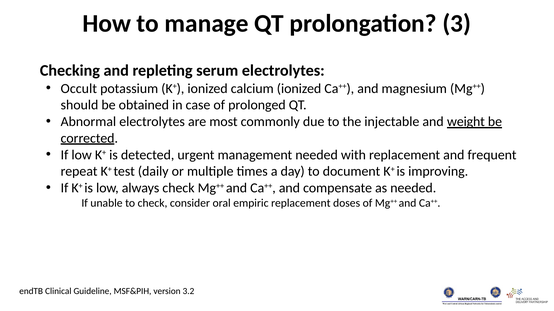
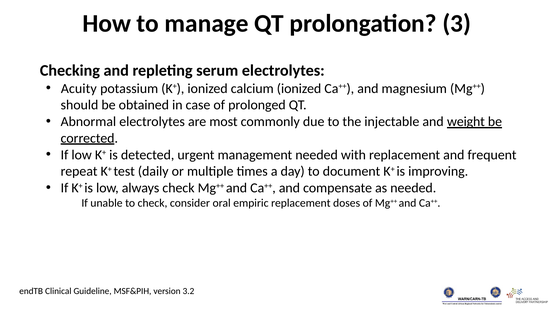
Occult: Occult -> Acuity (79, 89)
